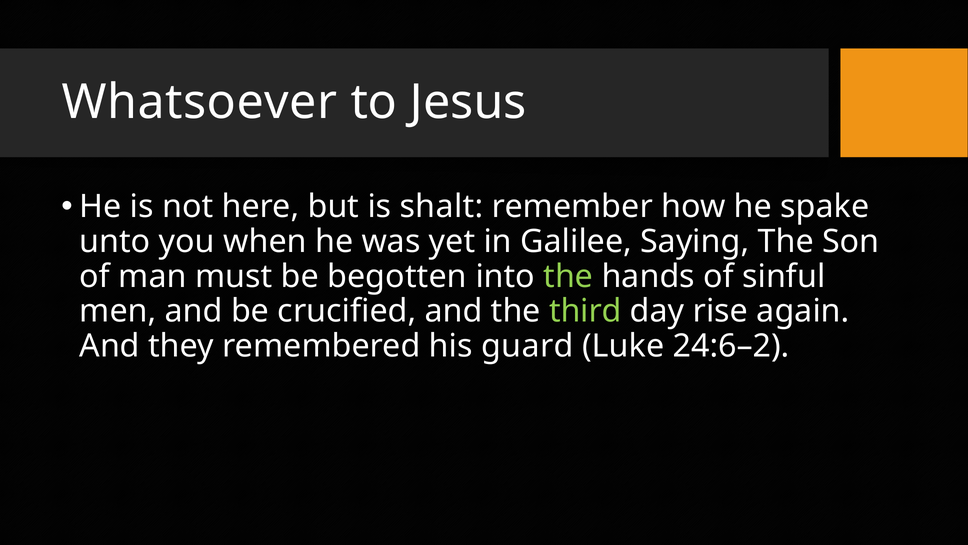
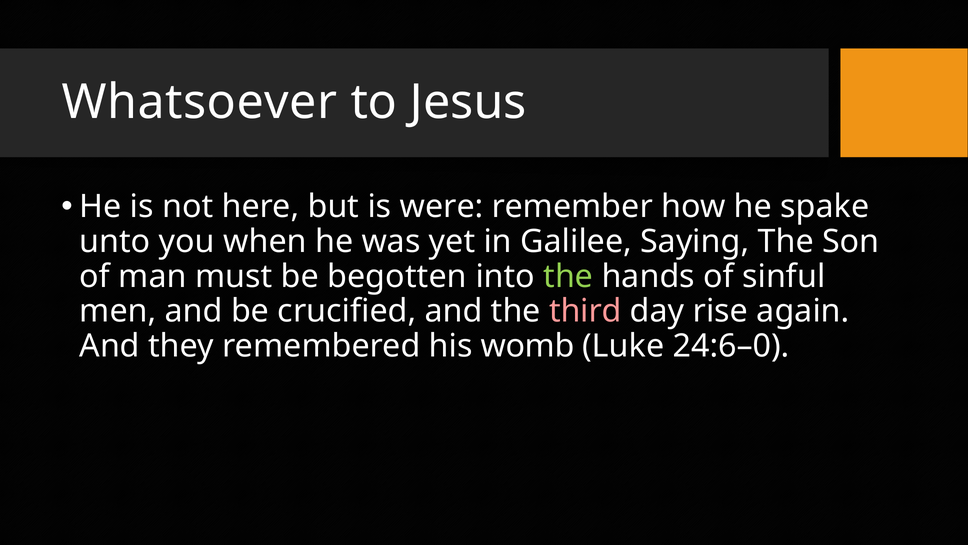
shalt: shalt -> were (442, 206)
third colour: light green -> pink (585, 311)
guard: guard -> womb (528, 346)
24:6–2: 24:6–2 -> 24:6–0 (731, 346)
